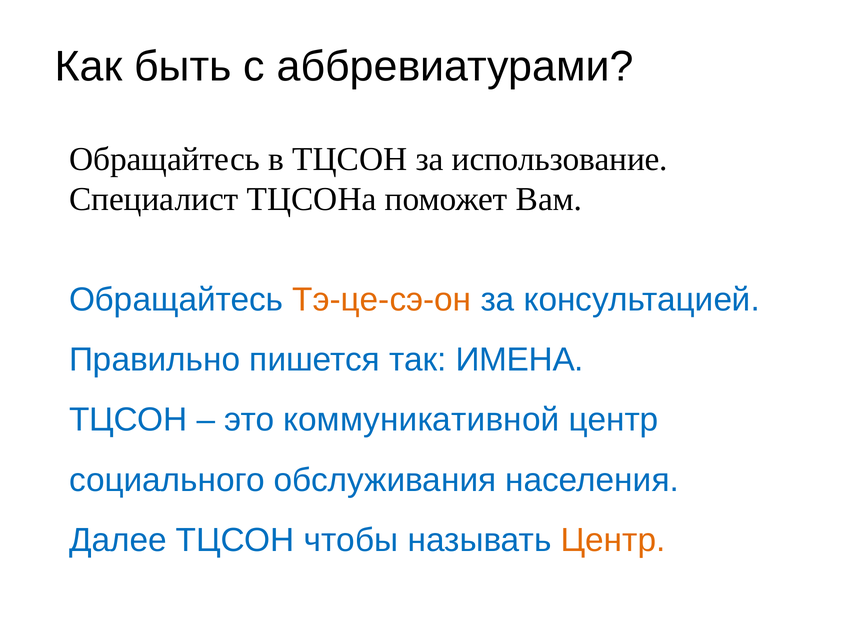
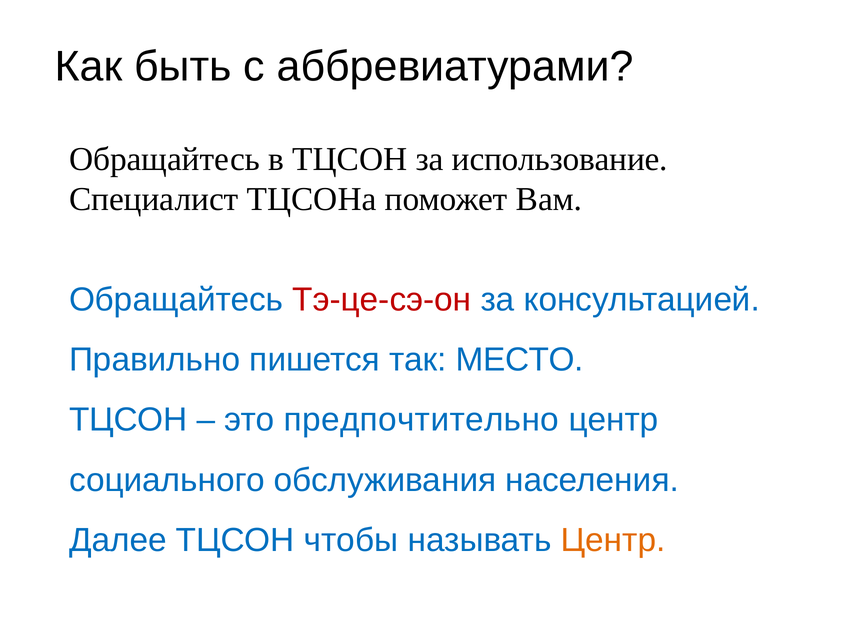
Тэ-це-сэ-он colour: orange -> red (382, 300)
ИМЕНА: ИМЕНА -> МЕСТО (520, 360)
коммуникативной: коммуникативной -> предпочтительно (421, 420)
